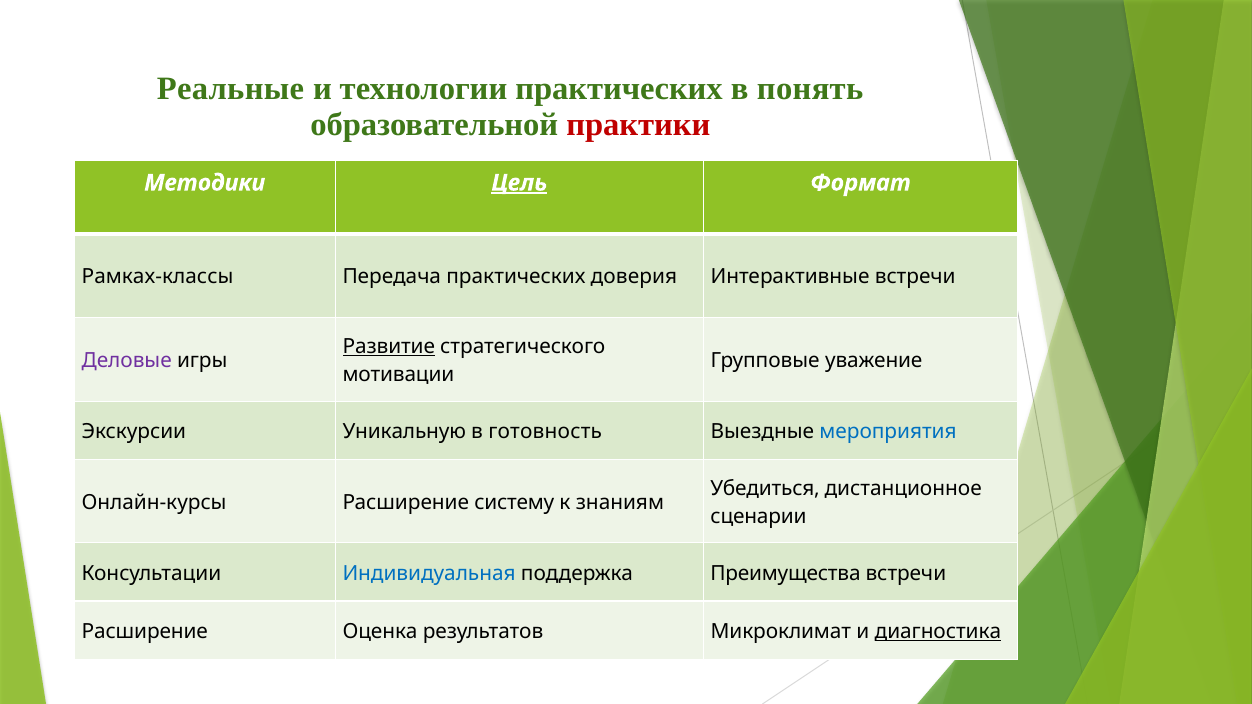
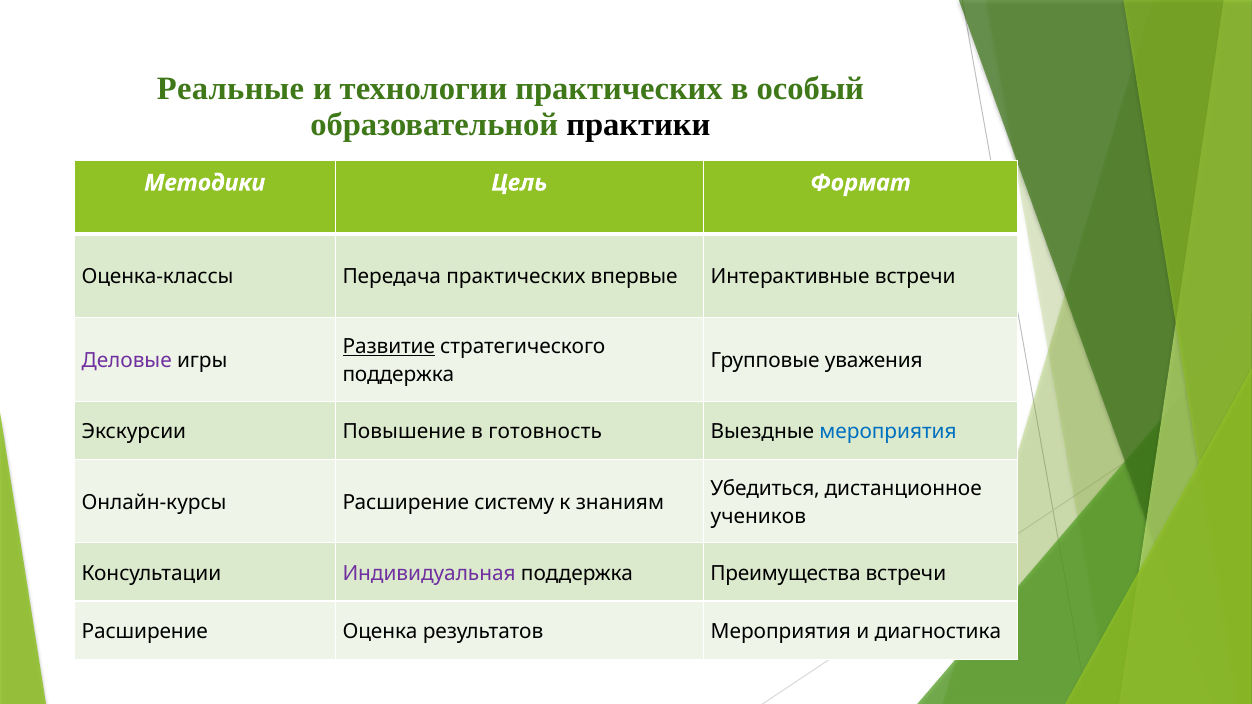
понять: понять -> особый (810, 89)
практики colour: red -> black (638, 124)
Цель underline: present -> none (519, 183)
Рамках-классы: Рамках-классы -> Оценка-классы (158, 277)
доверия: доверия -> впервые (634, 277)
уважение: уважение -> уважения (874, 361)
мотивации: мотивации -> поддержка (398, 375)
Уникальную: Уникальную -> Повышение (404, 432)
сценарии: сценарии -> учеников (758, 517)
Индивидуальная colour: blue -> purple (429, 573)
результатов Микроклимат: Микроклимат -> Мероприятия (781, 632)
диагностика underline: present -> none (938, 632)
